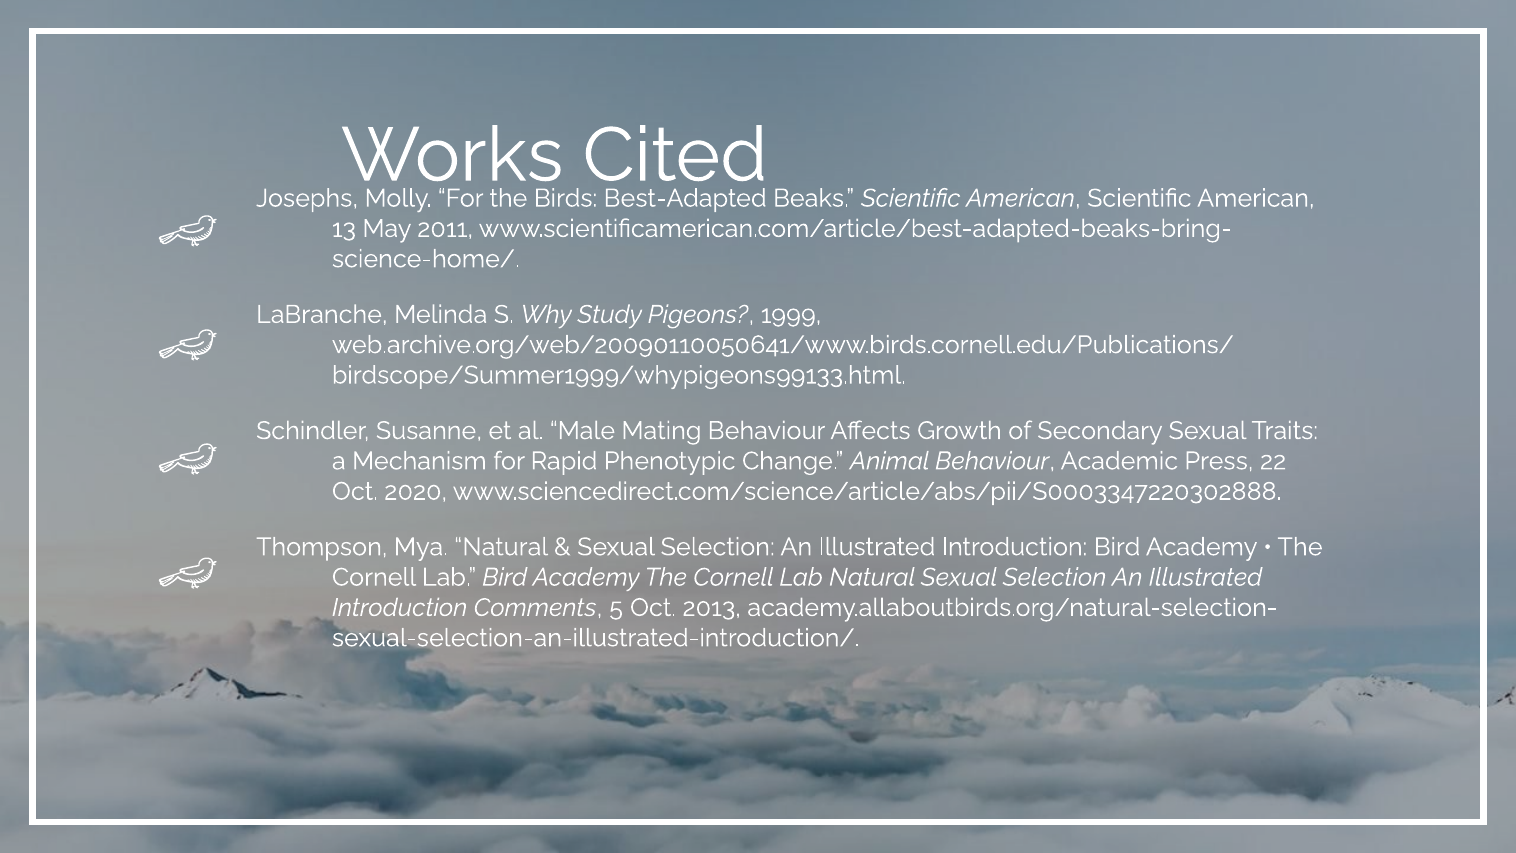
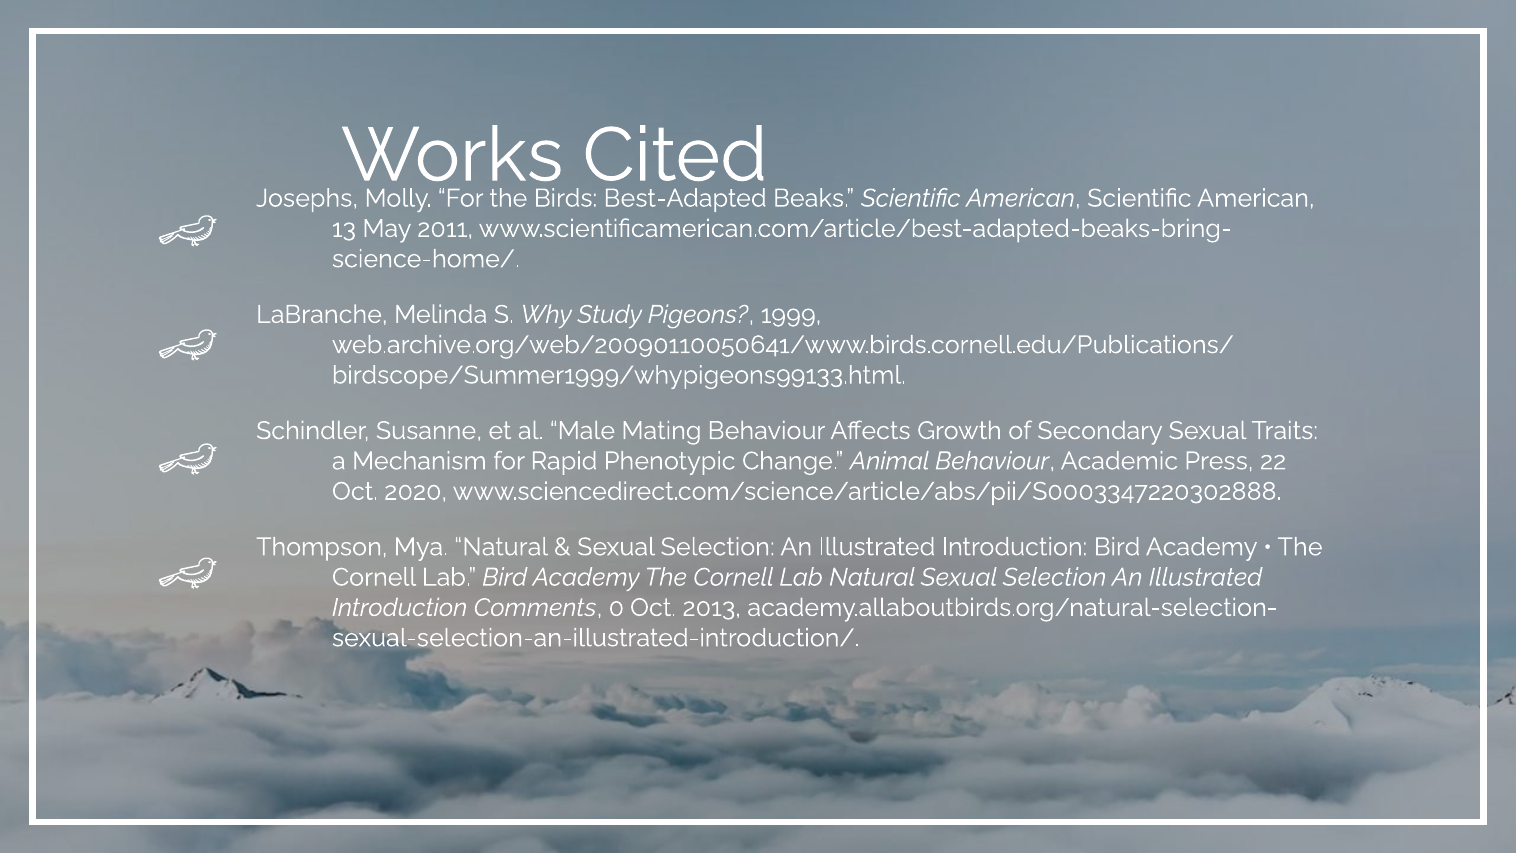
5: 5 -> 0 (616, 607)
